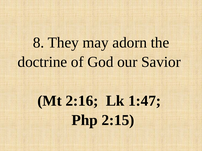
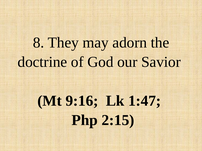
2:16: 2:16 -> 9:16 (82, 101)
